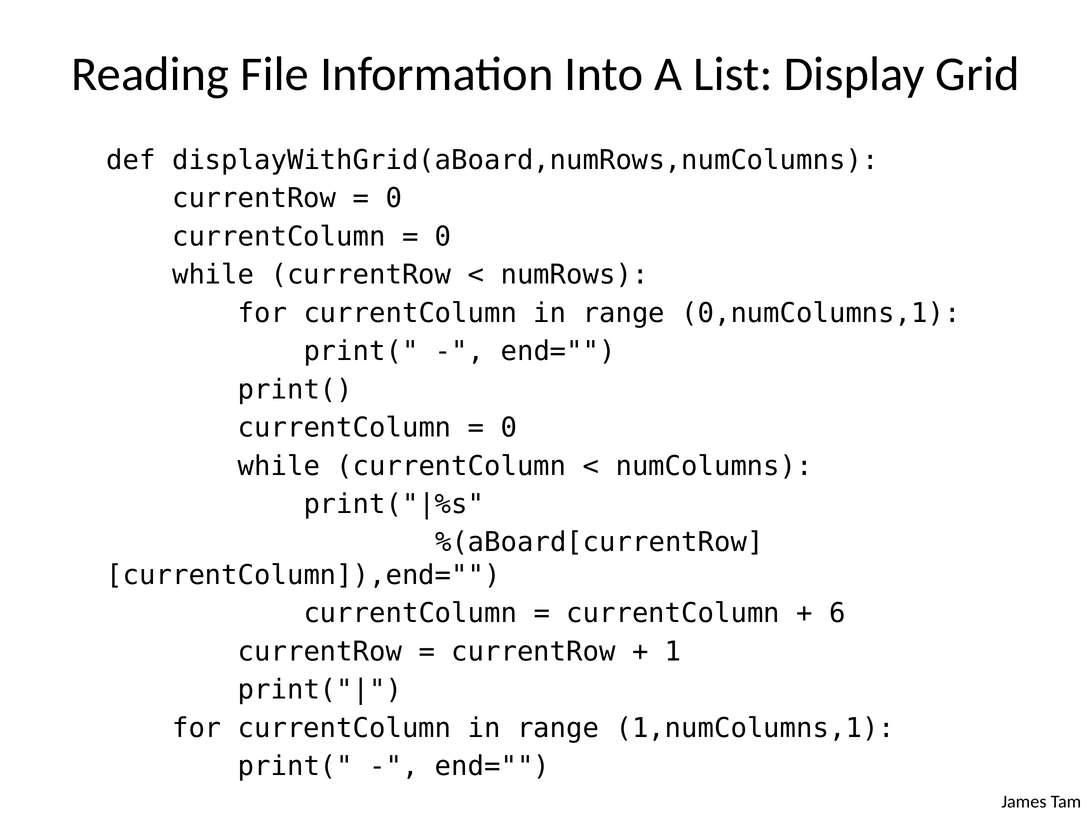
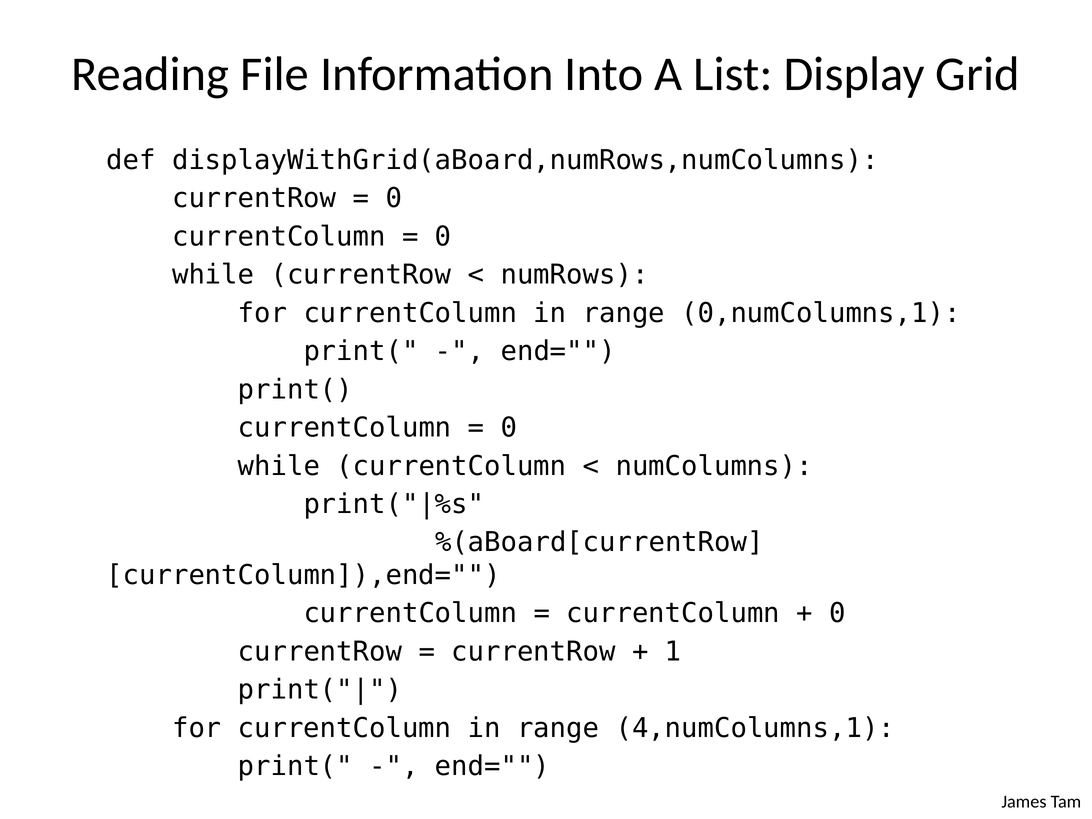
6: 6 -> 0 (837, 613)
1,numColumns,1: 1,numColumns,1 -> 4,numColumns,1 (755, 728)
